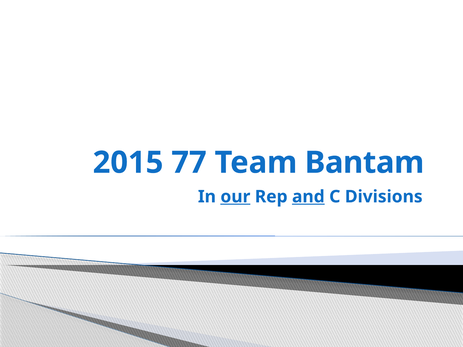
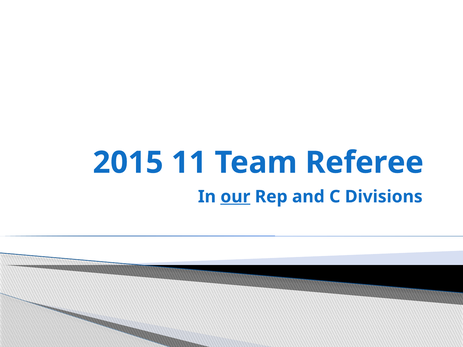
77: 77 -> 11 (189, 163)
Bantam: Bantam -> Referee (364, 163)
and underline: present -> none (308, 197)
